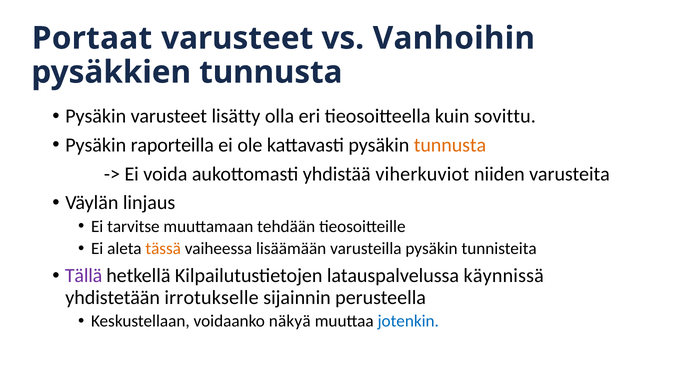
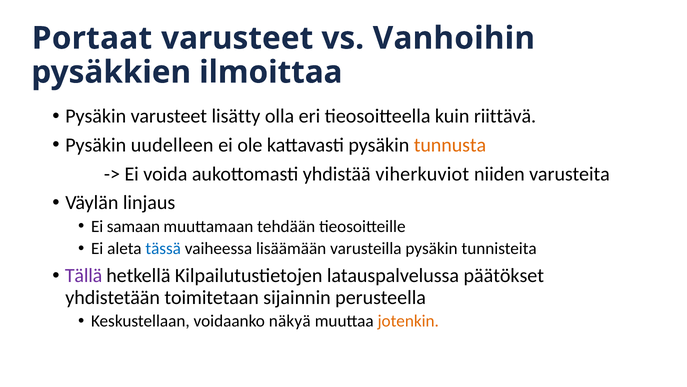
pysäkkien tunnusta: tunnusta -> ilmoittaa (271, 72)
sovittu: sovittu -> riittävä (505, 116)
raporteilla: raporteilla -> uudelleen (172, 145)
tarvitse: tarvitse -> samaan (133, 226)
tässä colour: orange -> blue (163, 248)
käynnissä: käynnissä -> päätökset (504, 275)
irrotukselle: irrotukselle -> toimitetaan (212, 297)
jotenkin colour: blue -> orange (408, 321)
